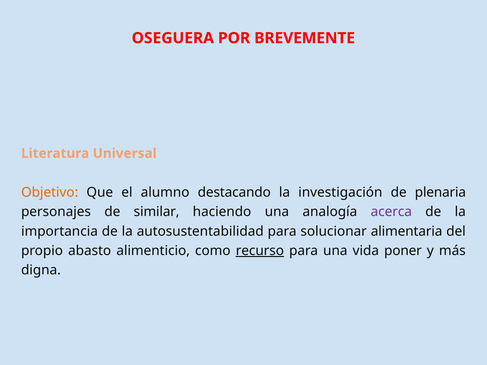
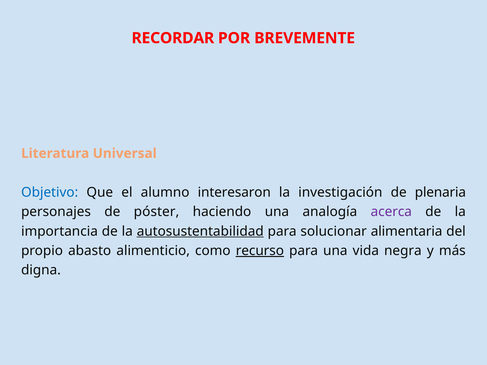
OSEGUERA: OSEGUERA -> RECORDAR (173, 38)
Objetivo colour: orange -> blue (50, 192)
destacando: destacando -> interesaron (234, 192)
similar: similar -> póster (156, 212)
autosustentabilidad underline: none -> present (200, 231)
poner: poner -> negra (403, 251)
